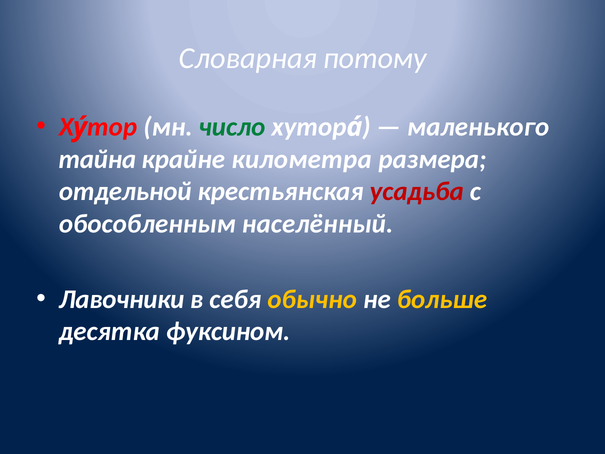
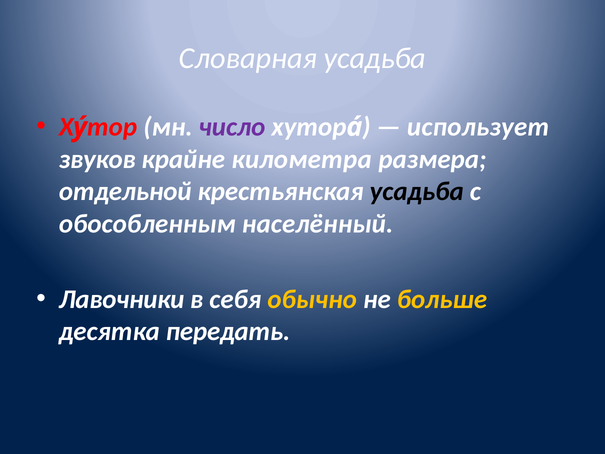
Словарная потому: потому -> усадьба (375, 58)
число colour: green -> purple (232, 127)
маленького: маленького -> использует (478, 127)
тайна: тайна -> звуков (97, 159)
усадьба colour: red -> black (417, 191)
фуксином: фуксином -> передать (228, 331)
